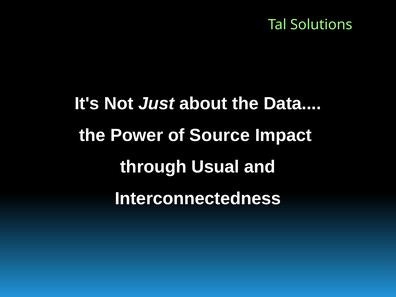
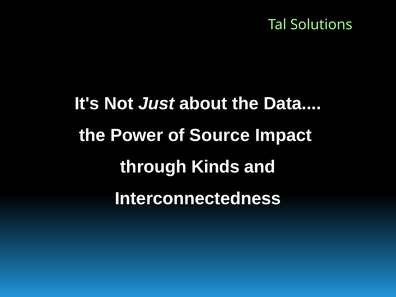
Usual: Usual -> Kinds (216, 167)
